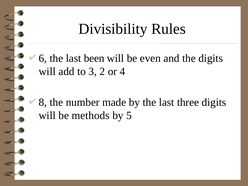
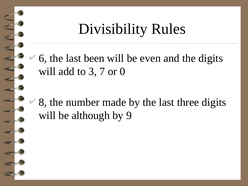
2: 2 -> 7 (102, 71)
4: 4 -> 0 (123, 71)
methods: methods -> although (91, 116)
5: 5 -> 9 (129, 116)
